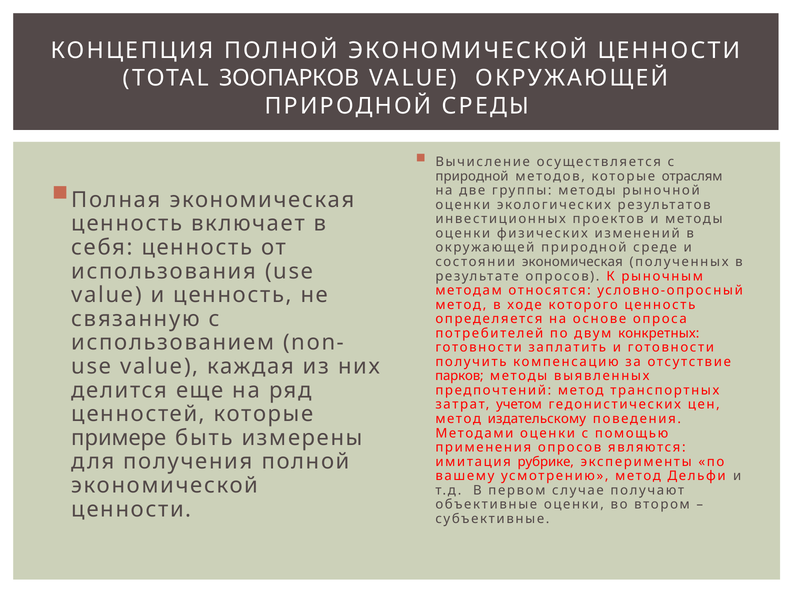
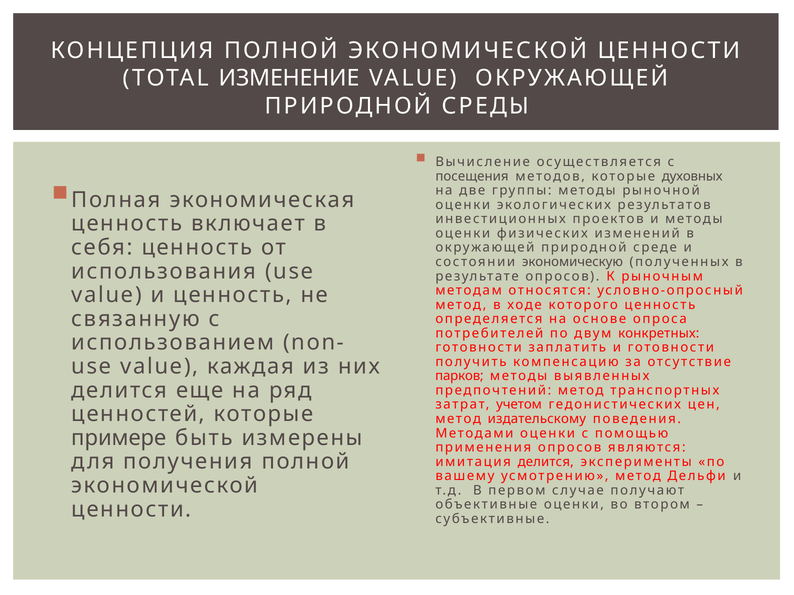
ЗООПАРКОВ: ЗООПАРКОВ -> ИЗМЕНЕНИЕ (289, 78)
природной: природной -> посещения (472, 176)
отраслям: отраслям -> духовных (692, 176)
состоянии экономическая: экономическая -> экономическую (572, 262)
имитация рубрике: рубрике -> делится (546, 462)
